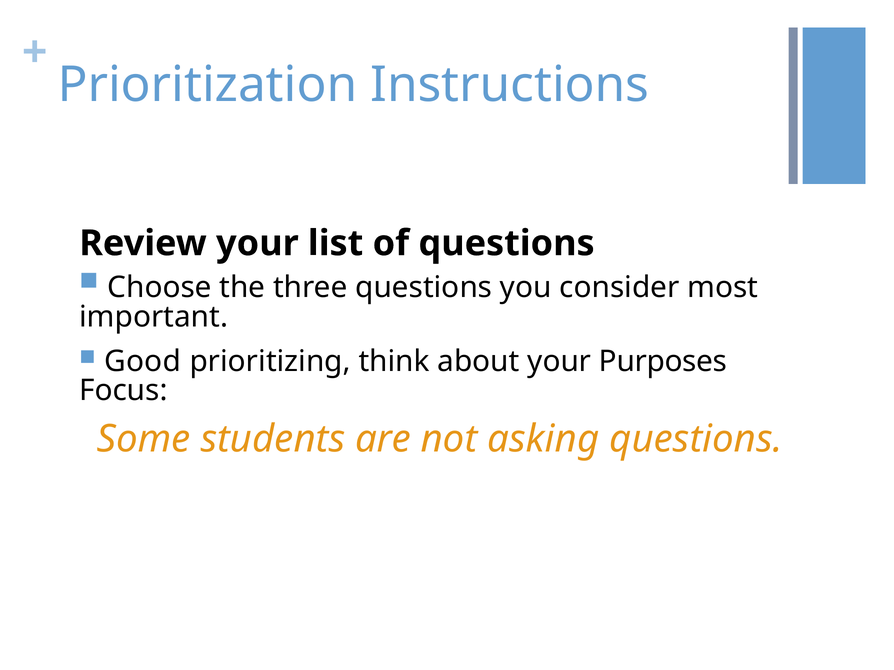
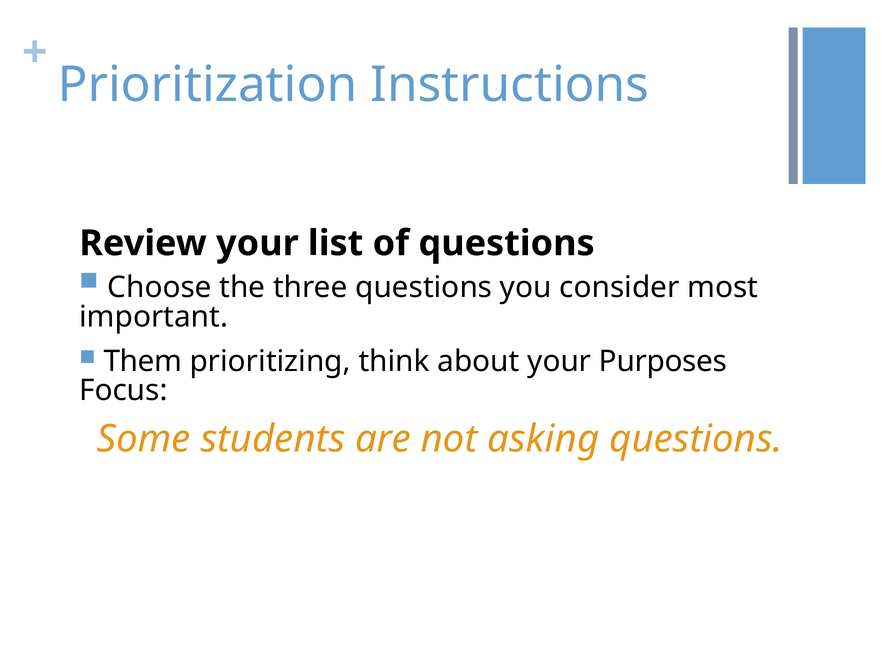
Good: Good -> Them (143, 362)
